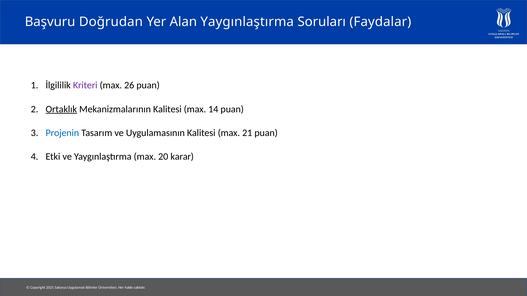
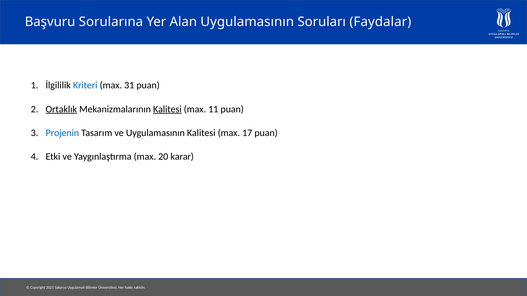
Doğrudan: Doğrudan -> Sorularına (111, 22)
Alan Yaygınlaştırma: Yaygınlaştırma -> Uygulamasının (247, 22)
Kriteri colour: purple -> blue (85, 86)
26: 26 -> 31 (129, 86)
Kalitesi underline: none -> present (167, 109)
14: 14 -> 11 (213, 109)
21: 21 -> 17 (247, 133)
